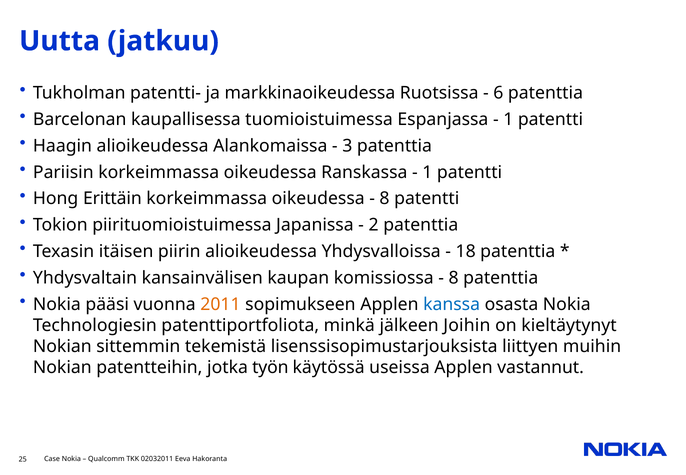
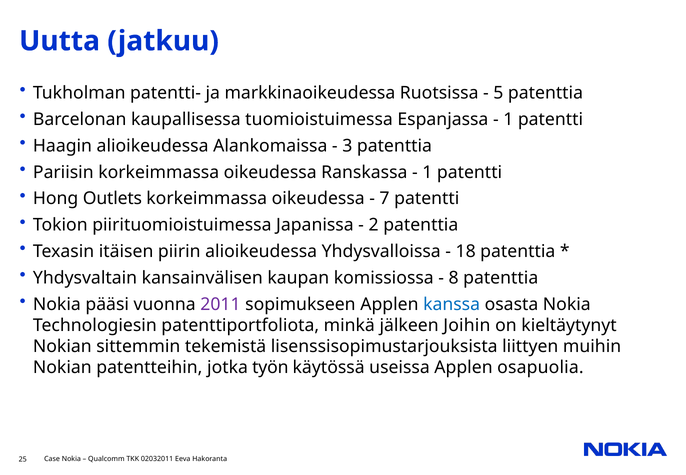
6: 6 -> 5 (498, 93)
Erittäin: Erittäin -> Outlets (112, 199)
8: 8 -> 7 (385, 199)
2011 colour: orange -> purple (220, 304)
vastannut: vastannut -> osapuolia (540, 368)
